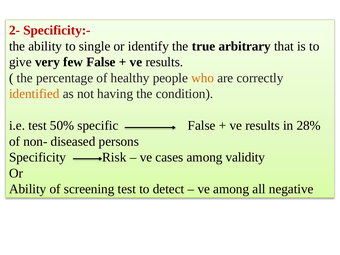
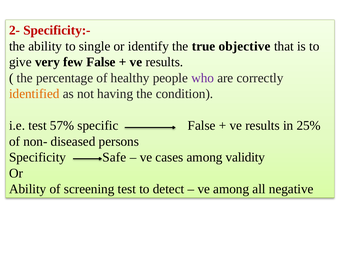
arbitrary: arbitrary -> objective (245, 46)
who colour: orange -> purple (203, 78)
50%: 50% -> 57% (62, 126)
28%: 28% -> 25% (309, 126)
Risk: Risk -> Safe (114, 157)
